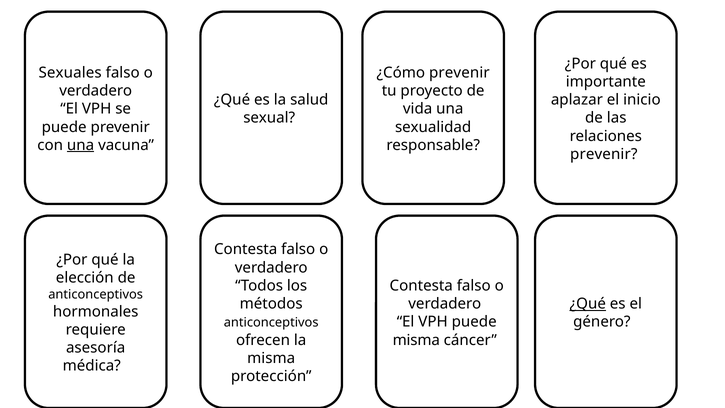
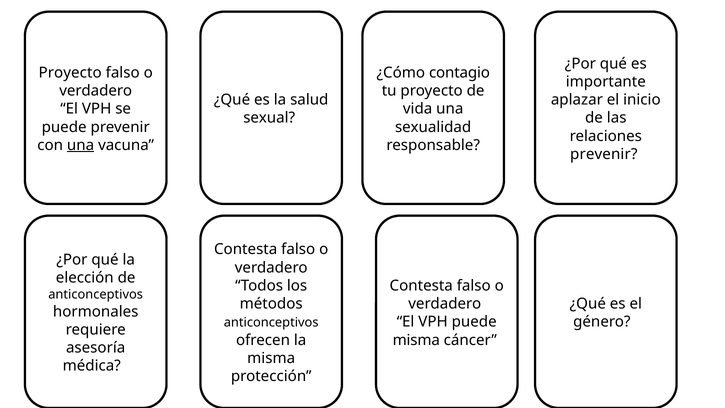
Sexuales: Sexuales -> Proyecto (70, 73)
¿Cómo prevenir: prevenir -> contagio (459, 73)
¿Qué underline: present -> none (588, 304)
